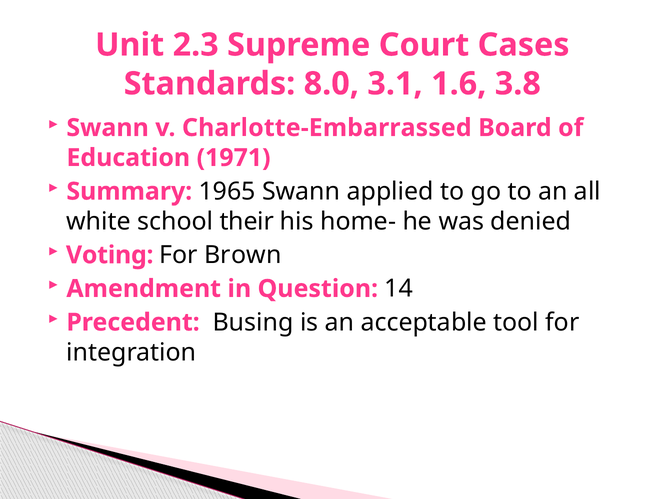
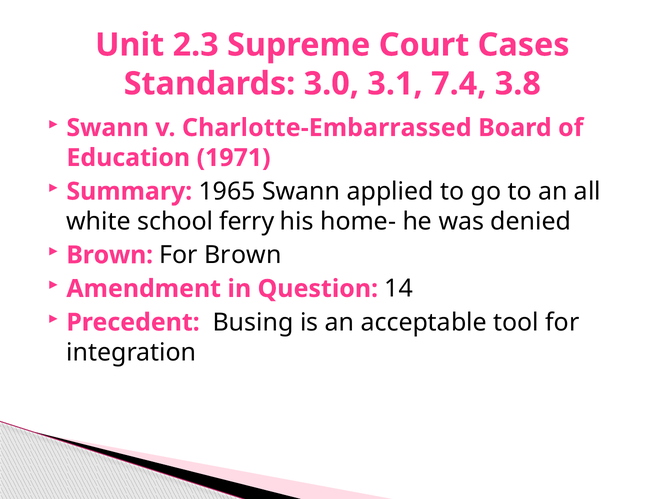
8.0: 8.0 -> 3.0 (331, 84)
1.6: 1.6 -> 7.4 (459, 84)
their: their -> ferry (247, 221)
Voting: Voting -> Brown (110, 255)
